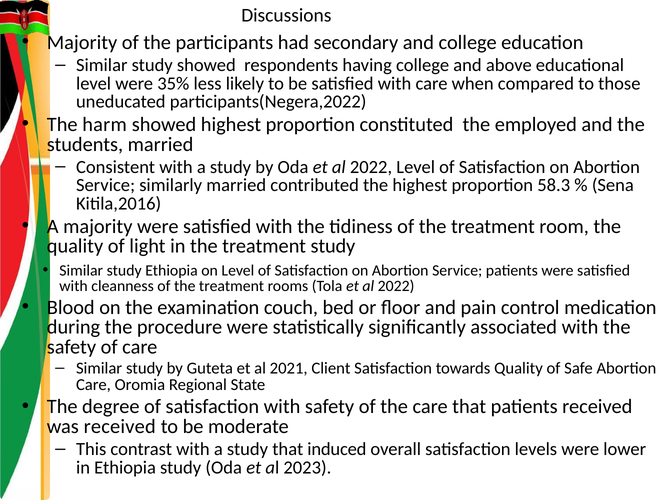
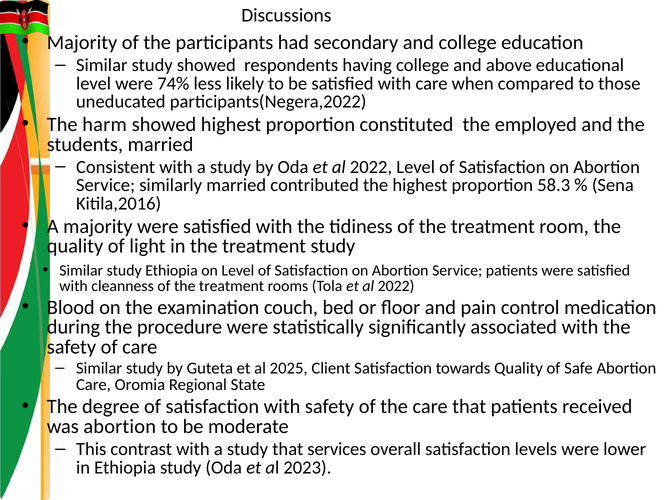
35%: 35% -> 74% (173, 84)
2021: 2021 -> 2025 (289, 369)
was received: received -> abortion (120, 427)
induced: induced -> services (337, 450)
